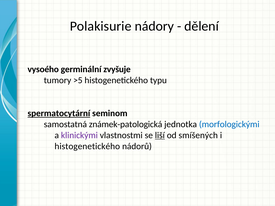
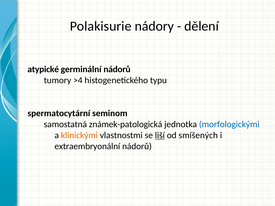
vysoého: vysoého -> atypické (43, 69)
germinální zvyšuje: zvyšuje -> nádorů (117, 69)
>5: >5 -> >4 (78, 80)
spermatocytární underline: present -> none (59, 113)
klinickými colour: purple -> orange (79, 135)
histogenetického: histogenetického -> extraembryonální (87, 146)
